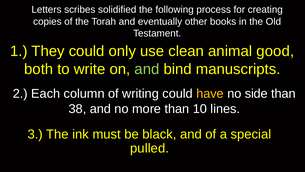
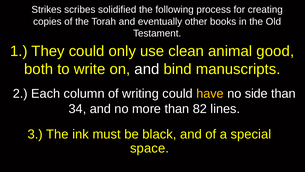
Letters: Letters -> Strikes (46, 10)
and colour: light green -> white (147, 69)
38: 38 -> 34 (77, 109)
10: 10 -> 82 (200, 109)
pulled: pulled -> space (150, 148)
